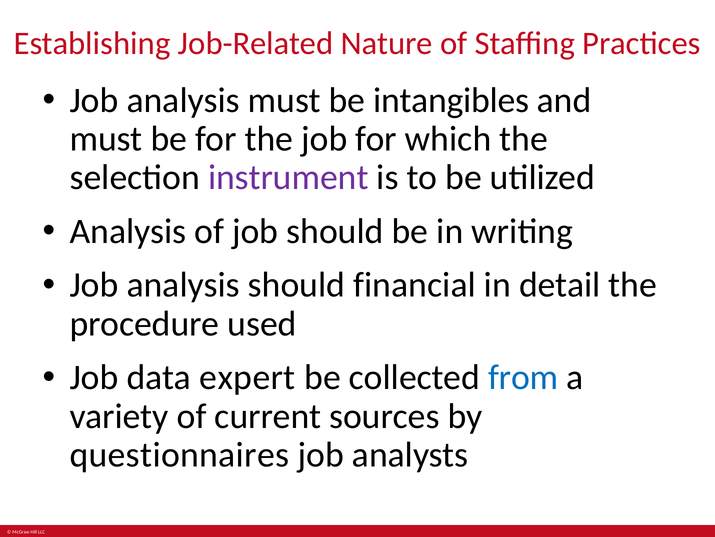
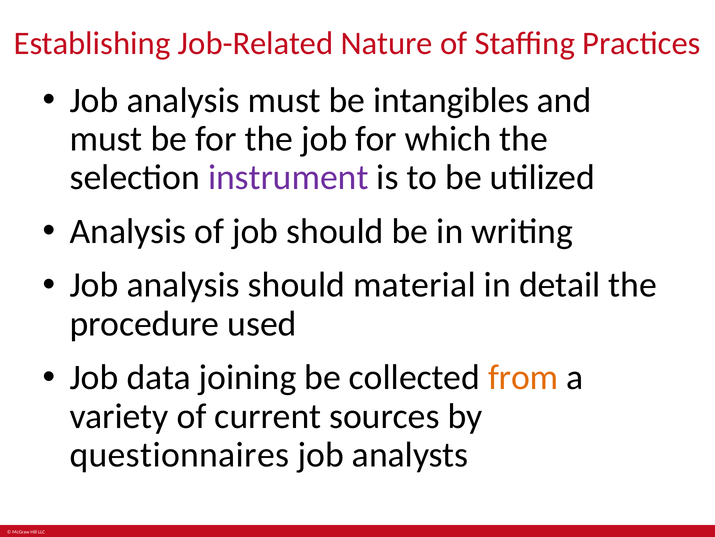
financial: financial -> material (414, 285)
expert: expert -> joining (248, 377)
from colour: blue -> orange (523, 377)
